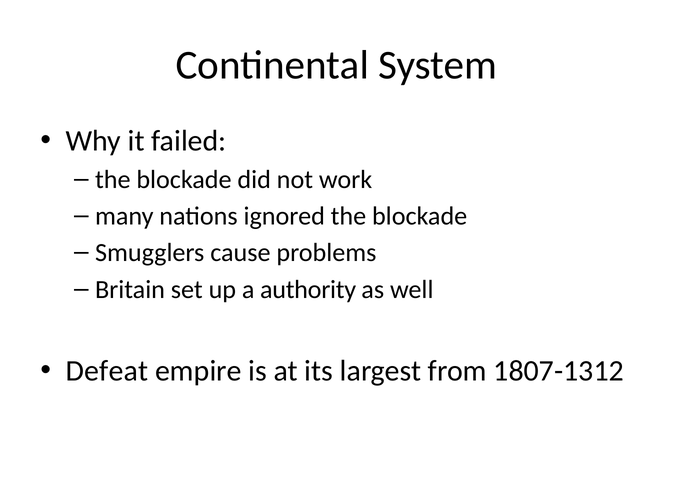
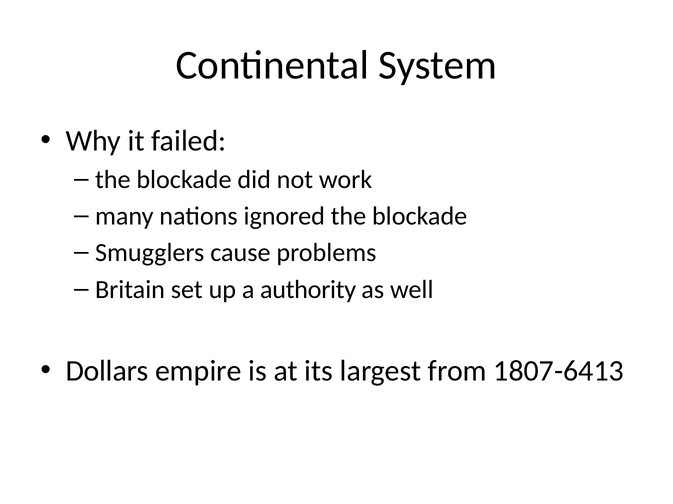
Defeat: Defeat -> Dollars (107, 372)
1807-1312: 1807-1312 -> 1807-6413 (559, 372)
